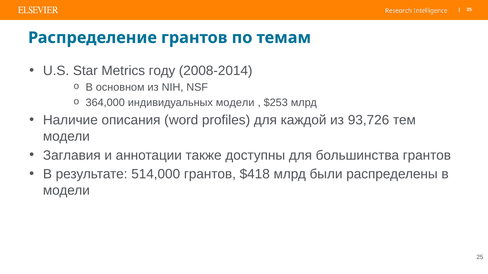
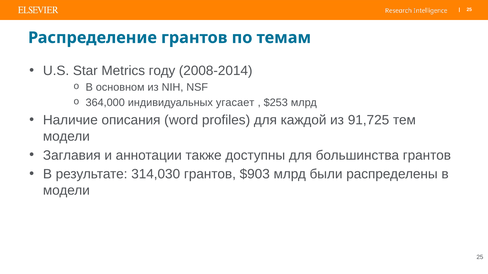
индивидуальных модели: модели -> угасает (235, 103)
93,726: 93,726 -> 91,725 (369, 120)
514,000: 514,000 -> 314,030 (156, 175)
$418: $418 -> $903 (255, 175)
